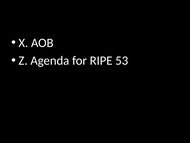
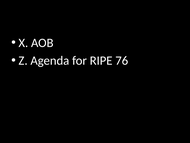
53: 53 -> 76 (122, 60)
